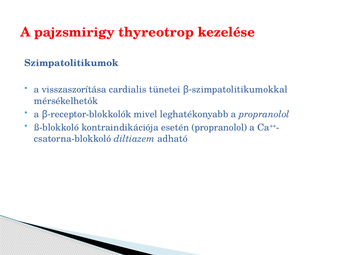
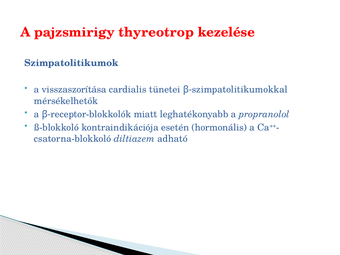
mivel: mivel -> miatt (146, 114)
esetén propranolol: propranolol -> hormonális (219, 127)
